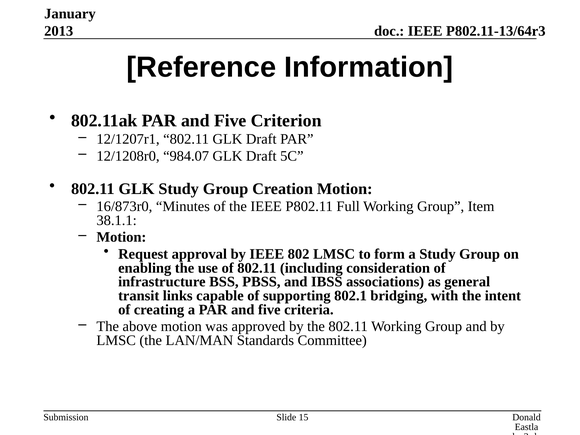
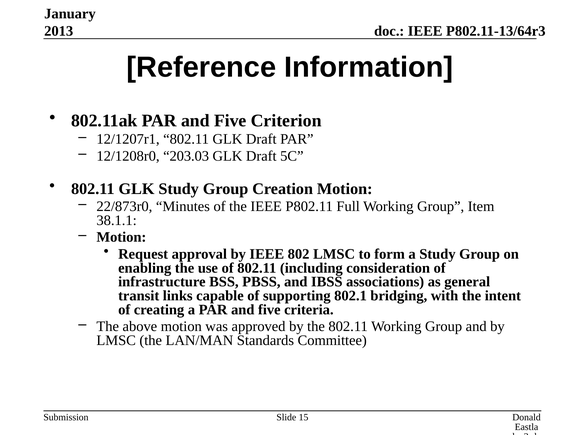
984.07: 984.07 -> 203.03 (186, 156)
16/873r0: 16/873r0 -> 22/873r0 (124, 206)
